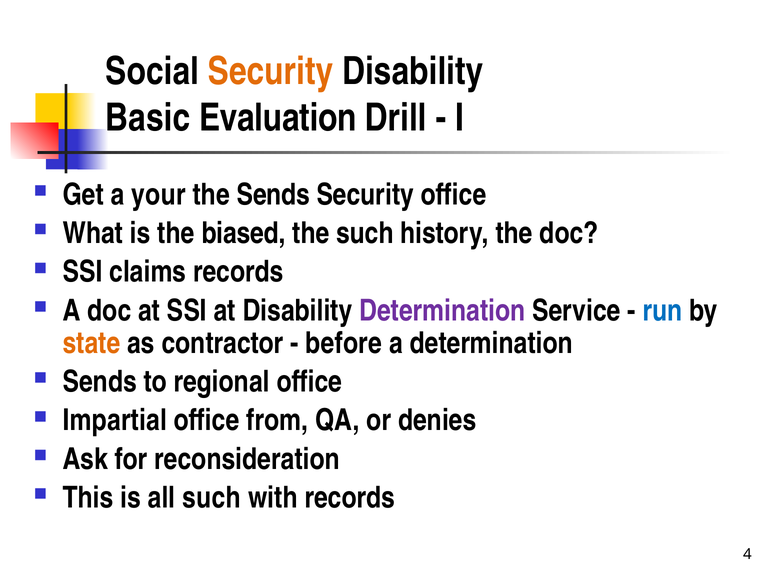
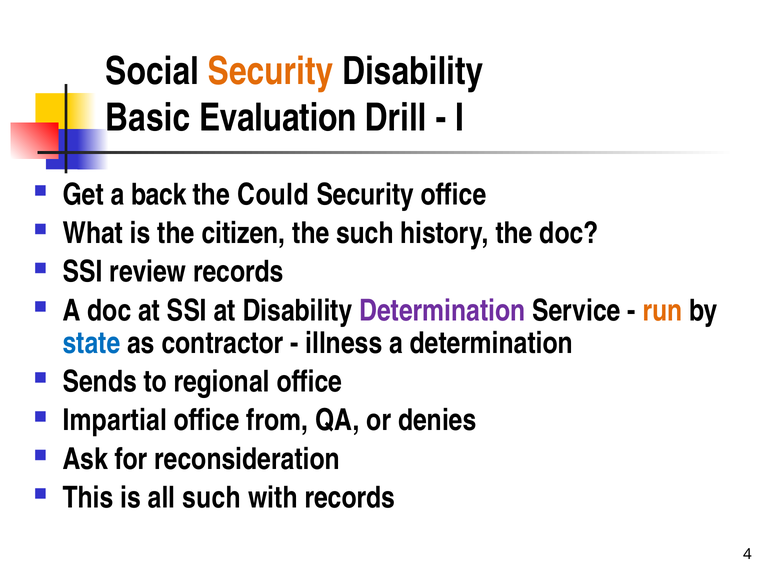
your: your -> back (159, 195)
the Sends: Sends -> Could (273, 195)
biased: biased -> citizen (243, 233)
claims: claims -> review (148, 272)
run colour: blue -> orange (662, 311)
state colour: orange -> blue (92, 343)
before: before -> illness (344, 343)
